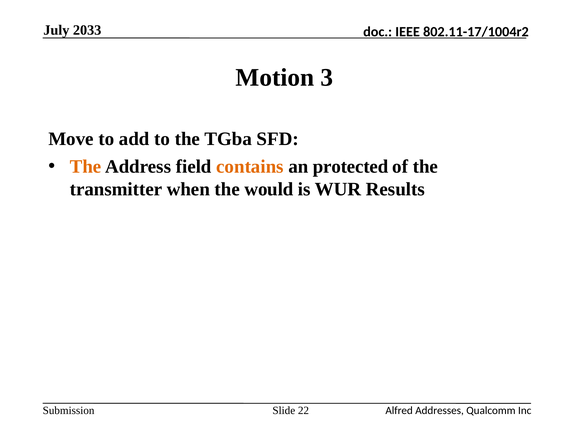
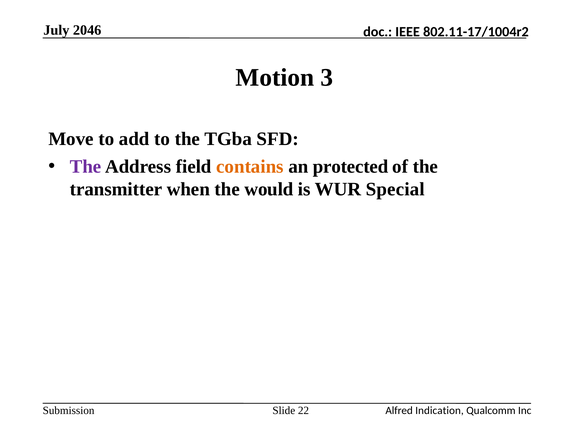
2033: 2033 -> 2046 (87, 30)
The colour: orange -> purple (86, 166)
Results: Results -> Special (395, 189)
Addresses: Addresses -> Indication (439, 410)
